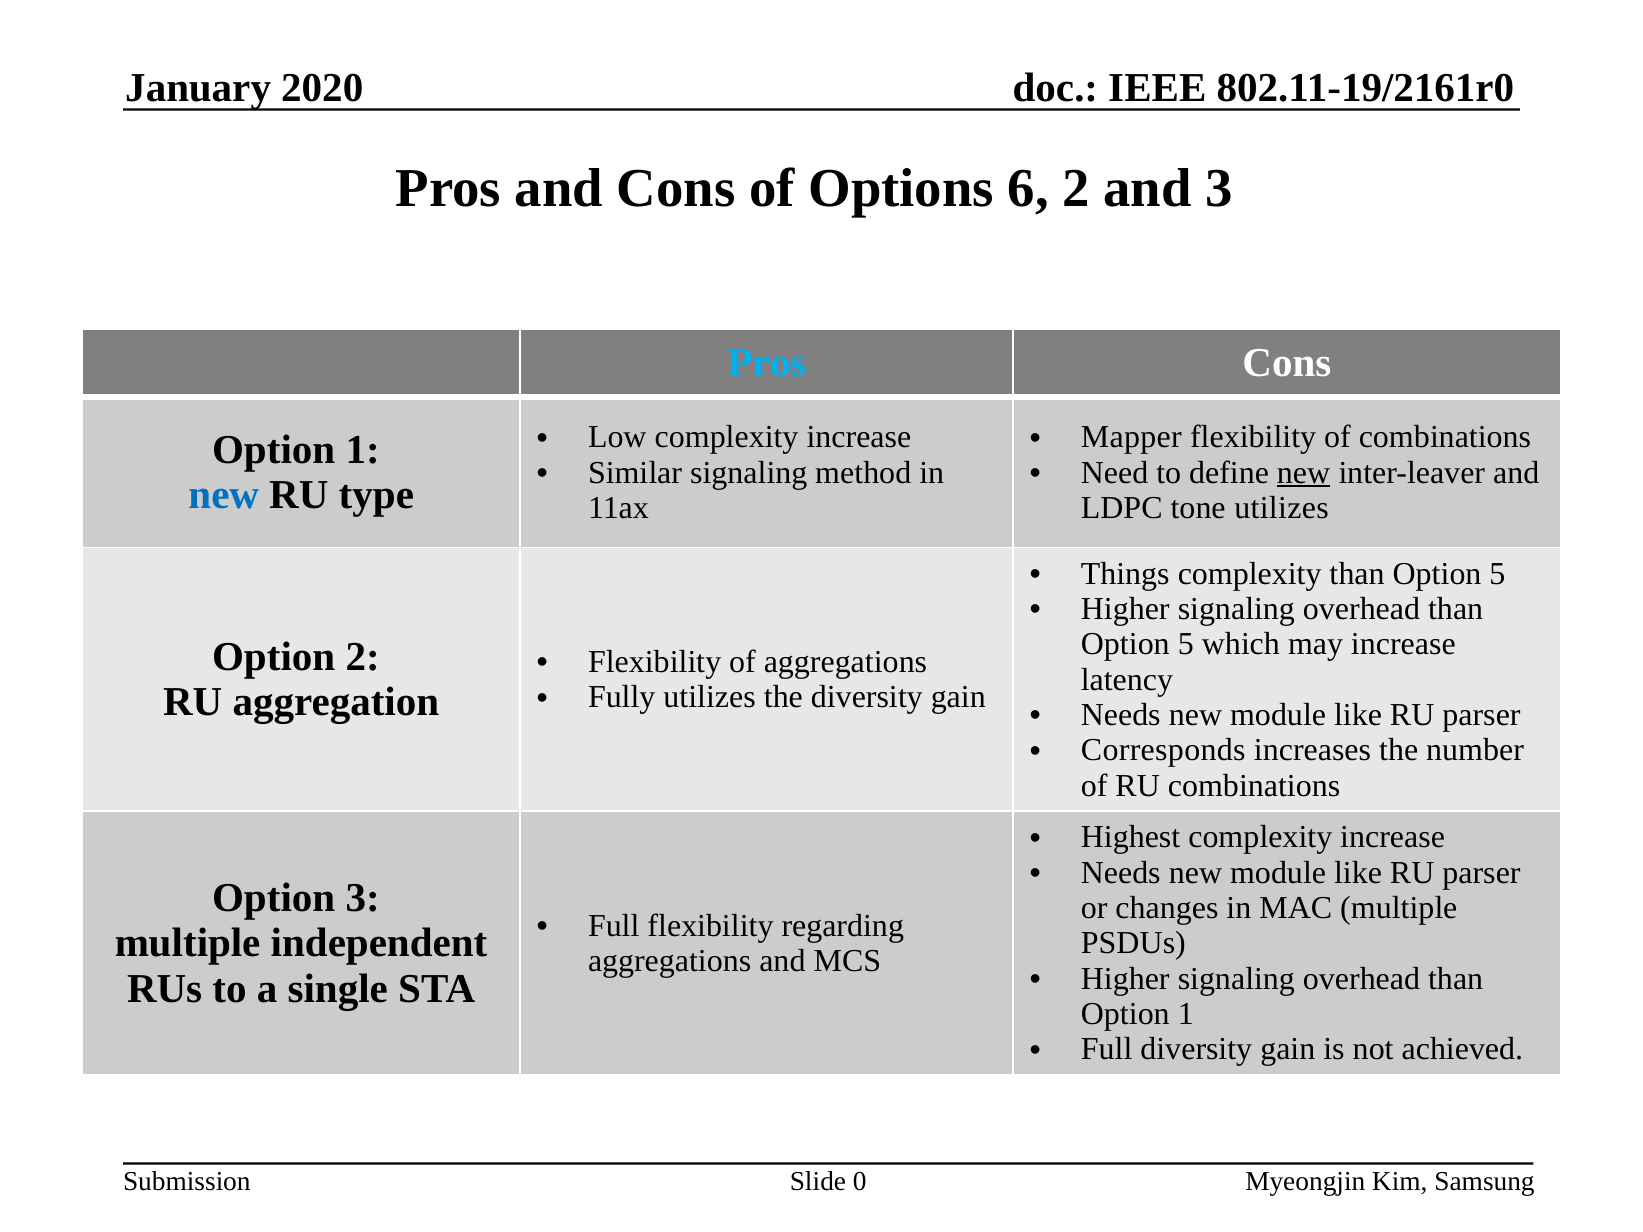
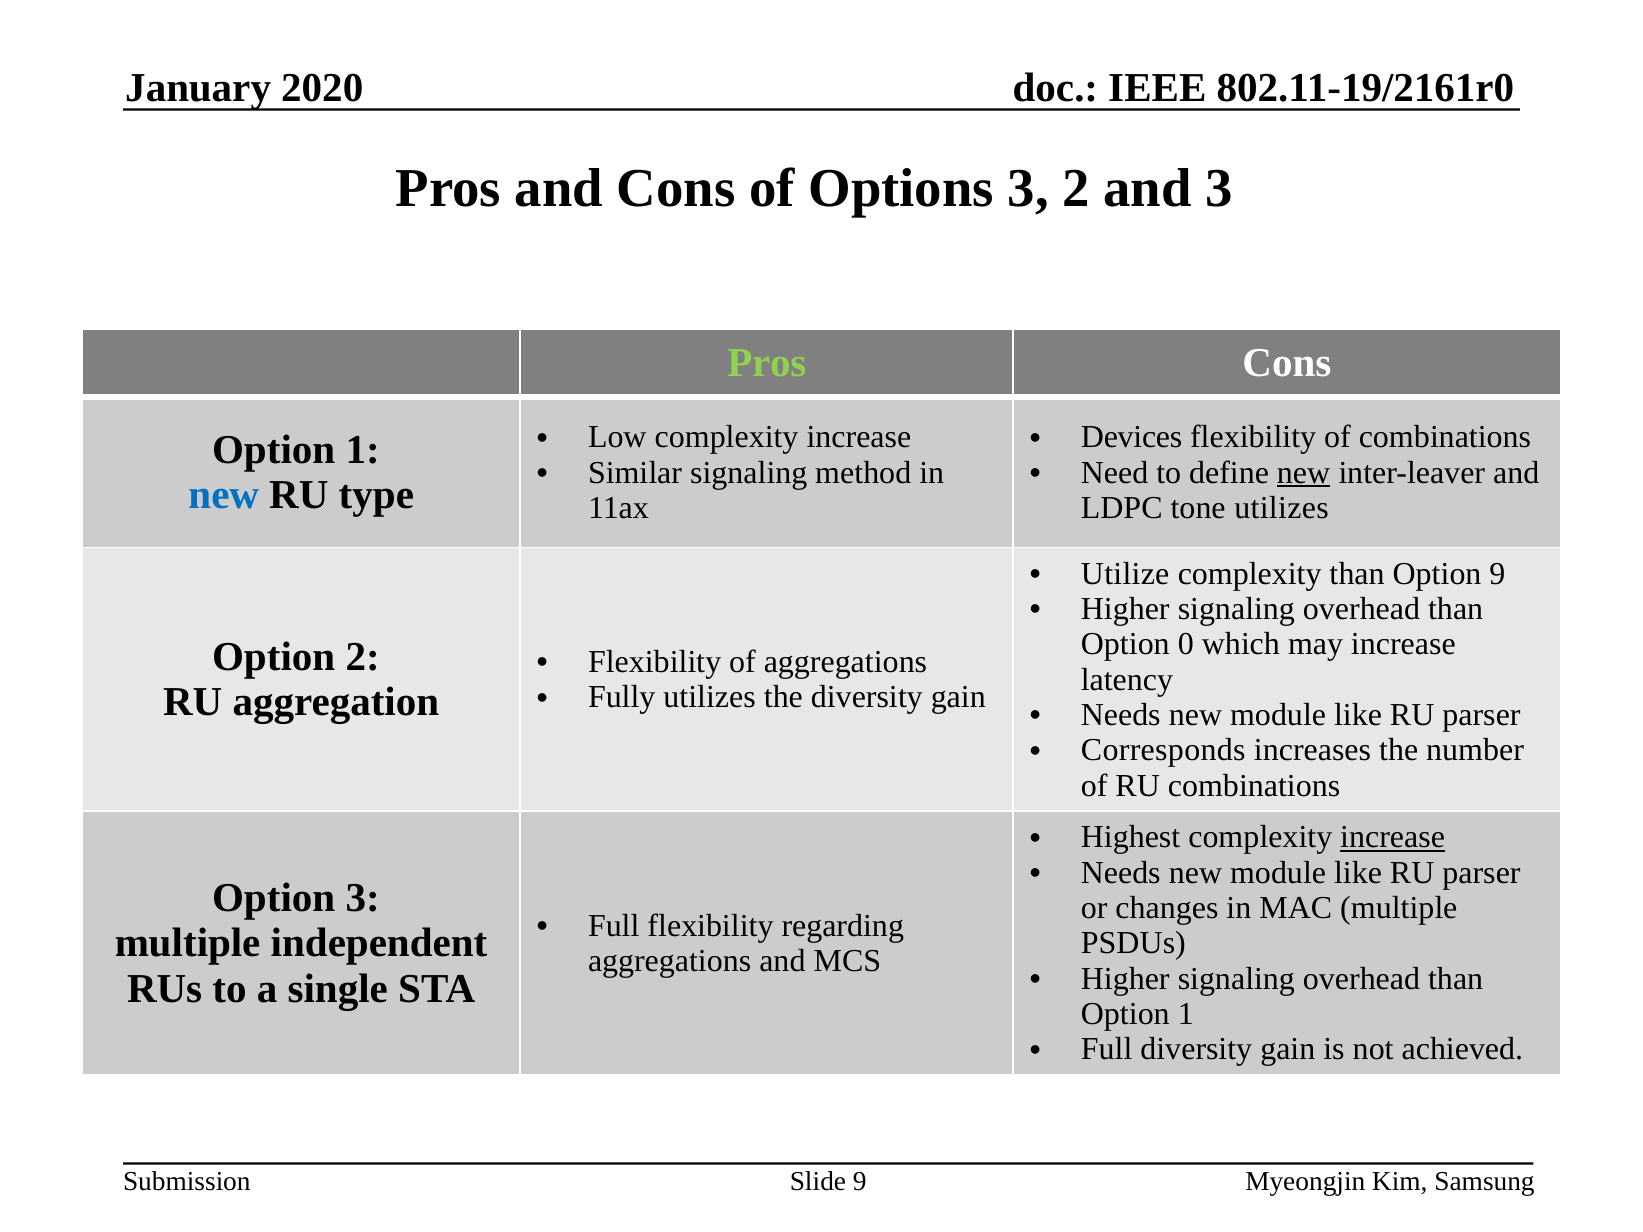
Options 6: 6 -> 3 (1028, 189)
Pros colour: light blue -> light green (767, 363)
Mapper: Mapper -> Devices (1132, 437)
Things: Things -> Utilize (1125, 574)
complexity than Option 5: 5 -> 9 (1497, 574)
5: 5 -> 0 (1186, 644)
increase underline: none -> present (1393, 837)
Slide 0: 0 -> 9 (860, 1182)
